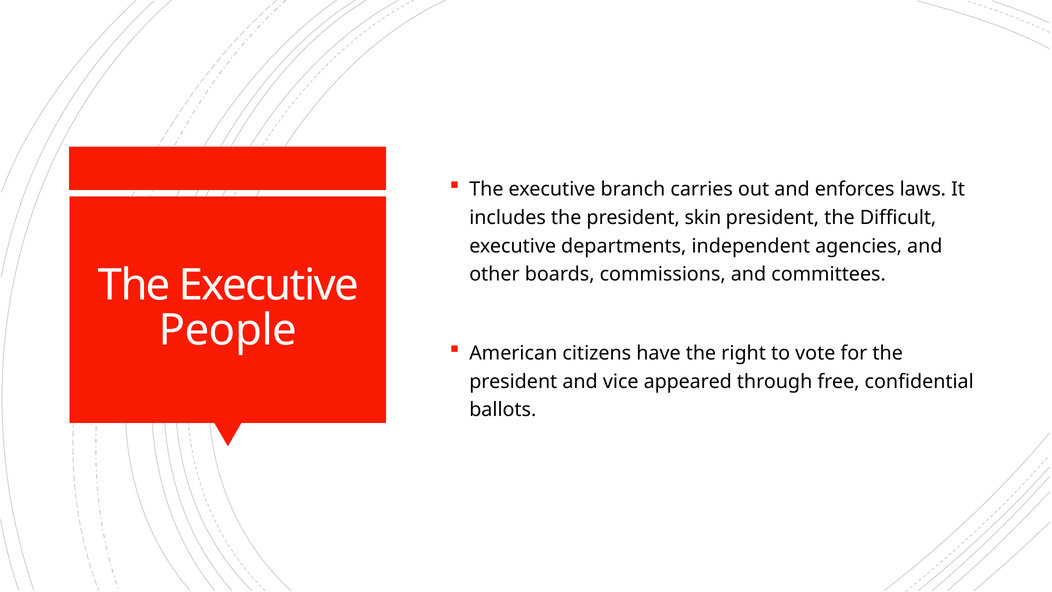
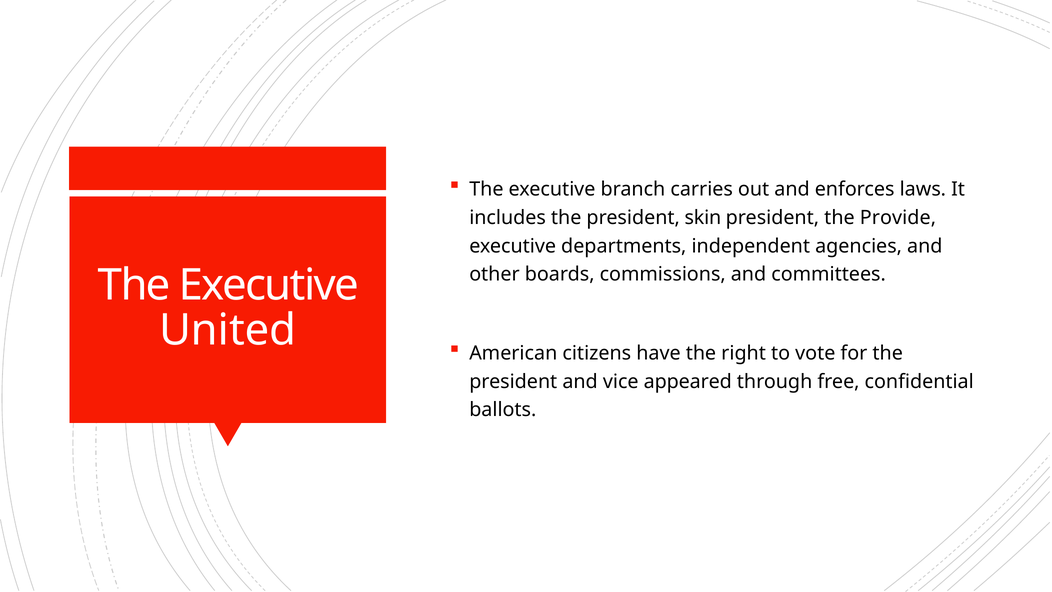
Difficult: Difficult -> Provide (898, 218)
People: People -> United (228, 330)
